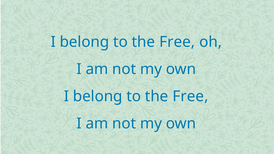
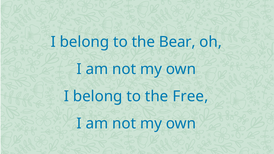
Free: Free -> Bear (177, 42)
